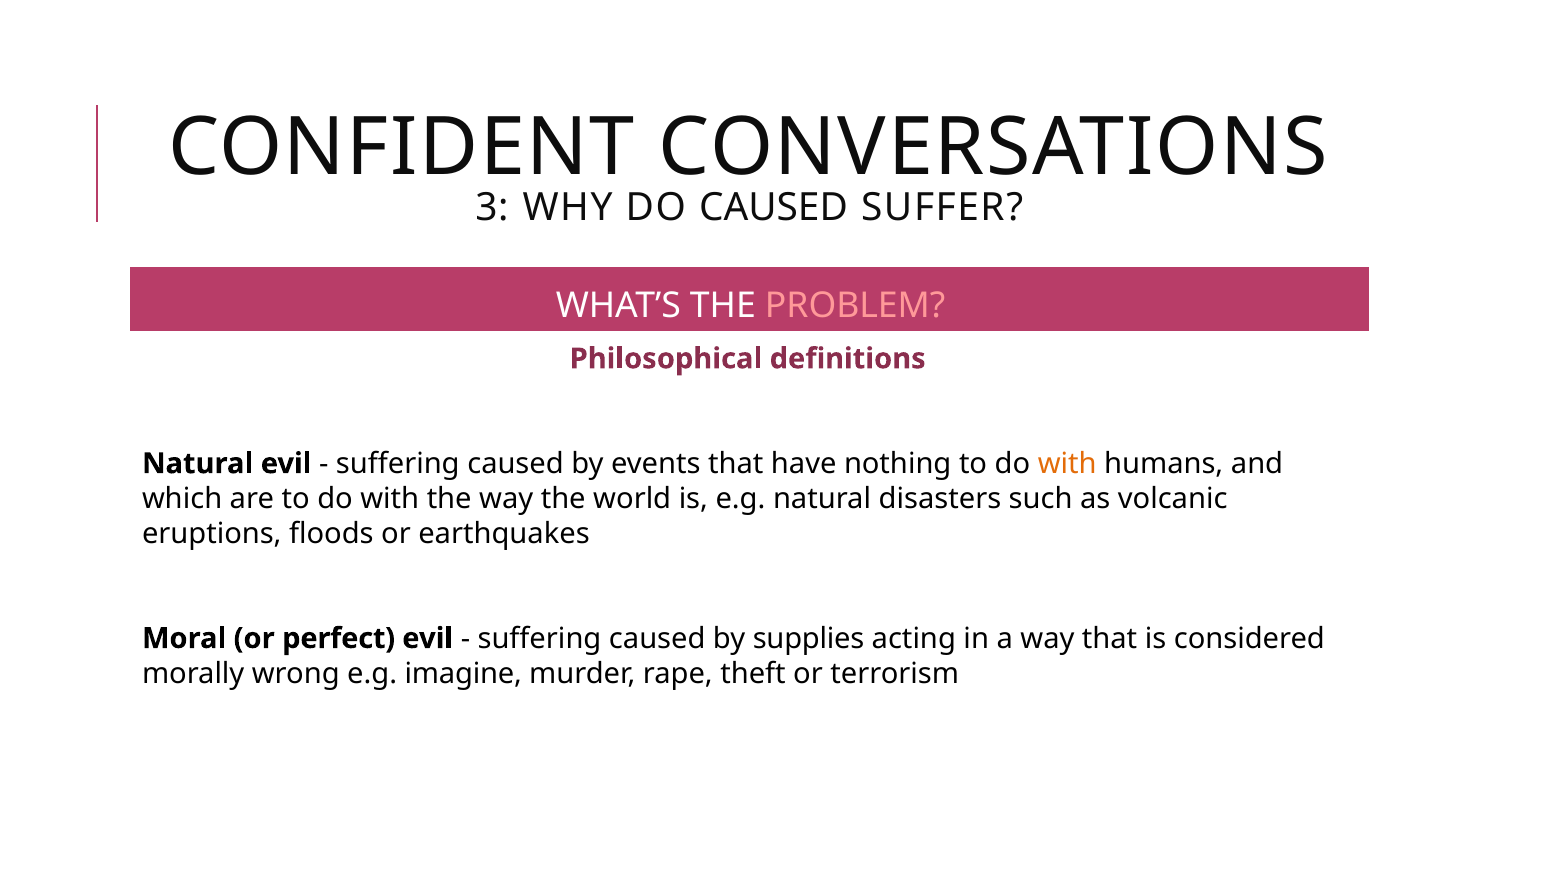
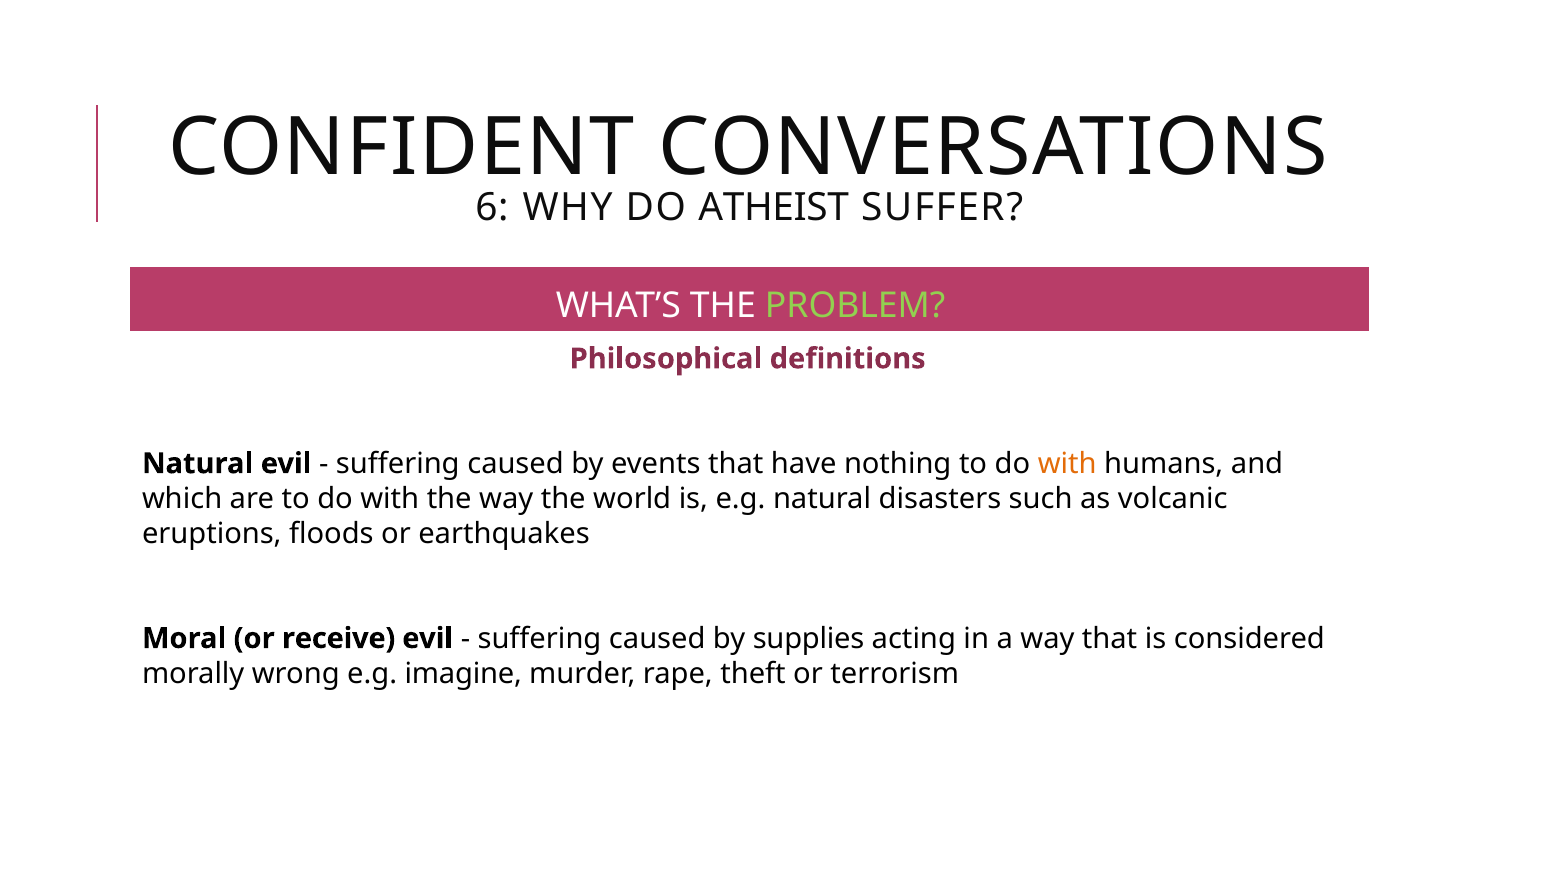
3: 3 -> 6 (492, 207)
DO CAUSED: CAUSED -> ATHEIST (774, 207)
PROBLEM colour: pink -> light green (855, 306)
perfect: perfect -> receive (339, 638)
